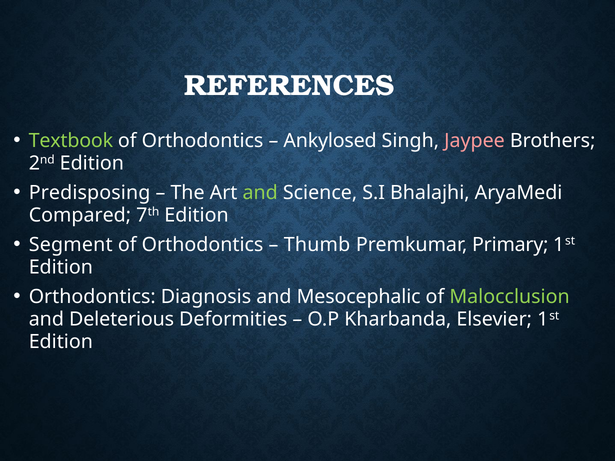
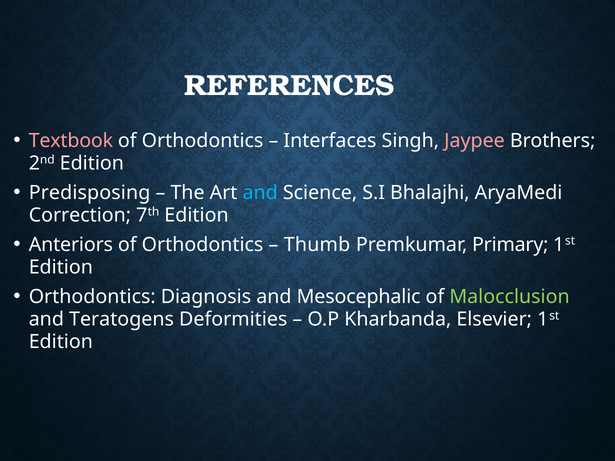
Textbook colour: light green -> pink (71, 141)
Ankylosed: Ankylosed -> Interfaces (330, 141)
and colour: light green -> light blue (260, 193)
Compared: Compared -> Correction (80, 215)
Segment: Segment -> Anteriors (71, 245)
Deleterious: Deleterious -> Teratogens (122, 319)
